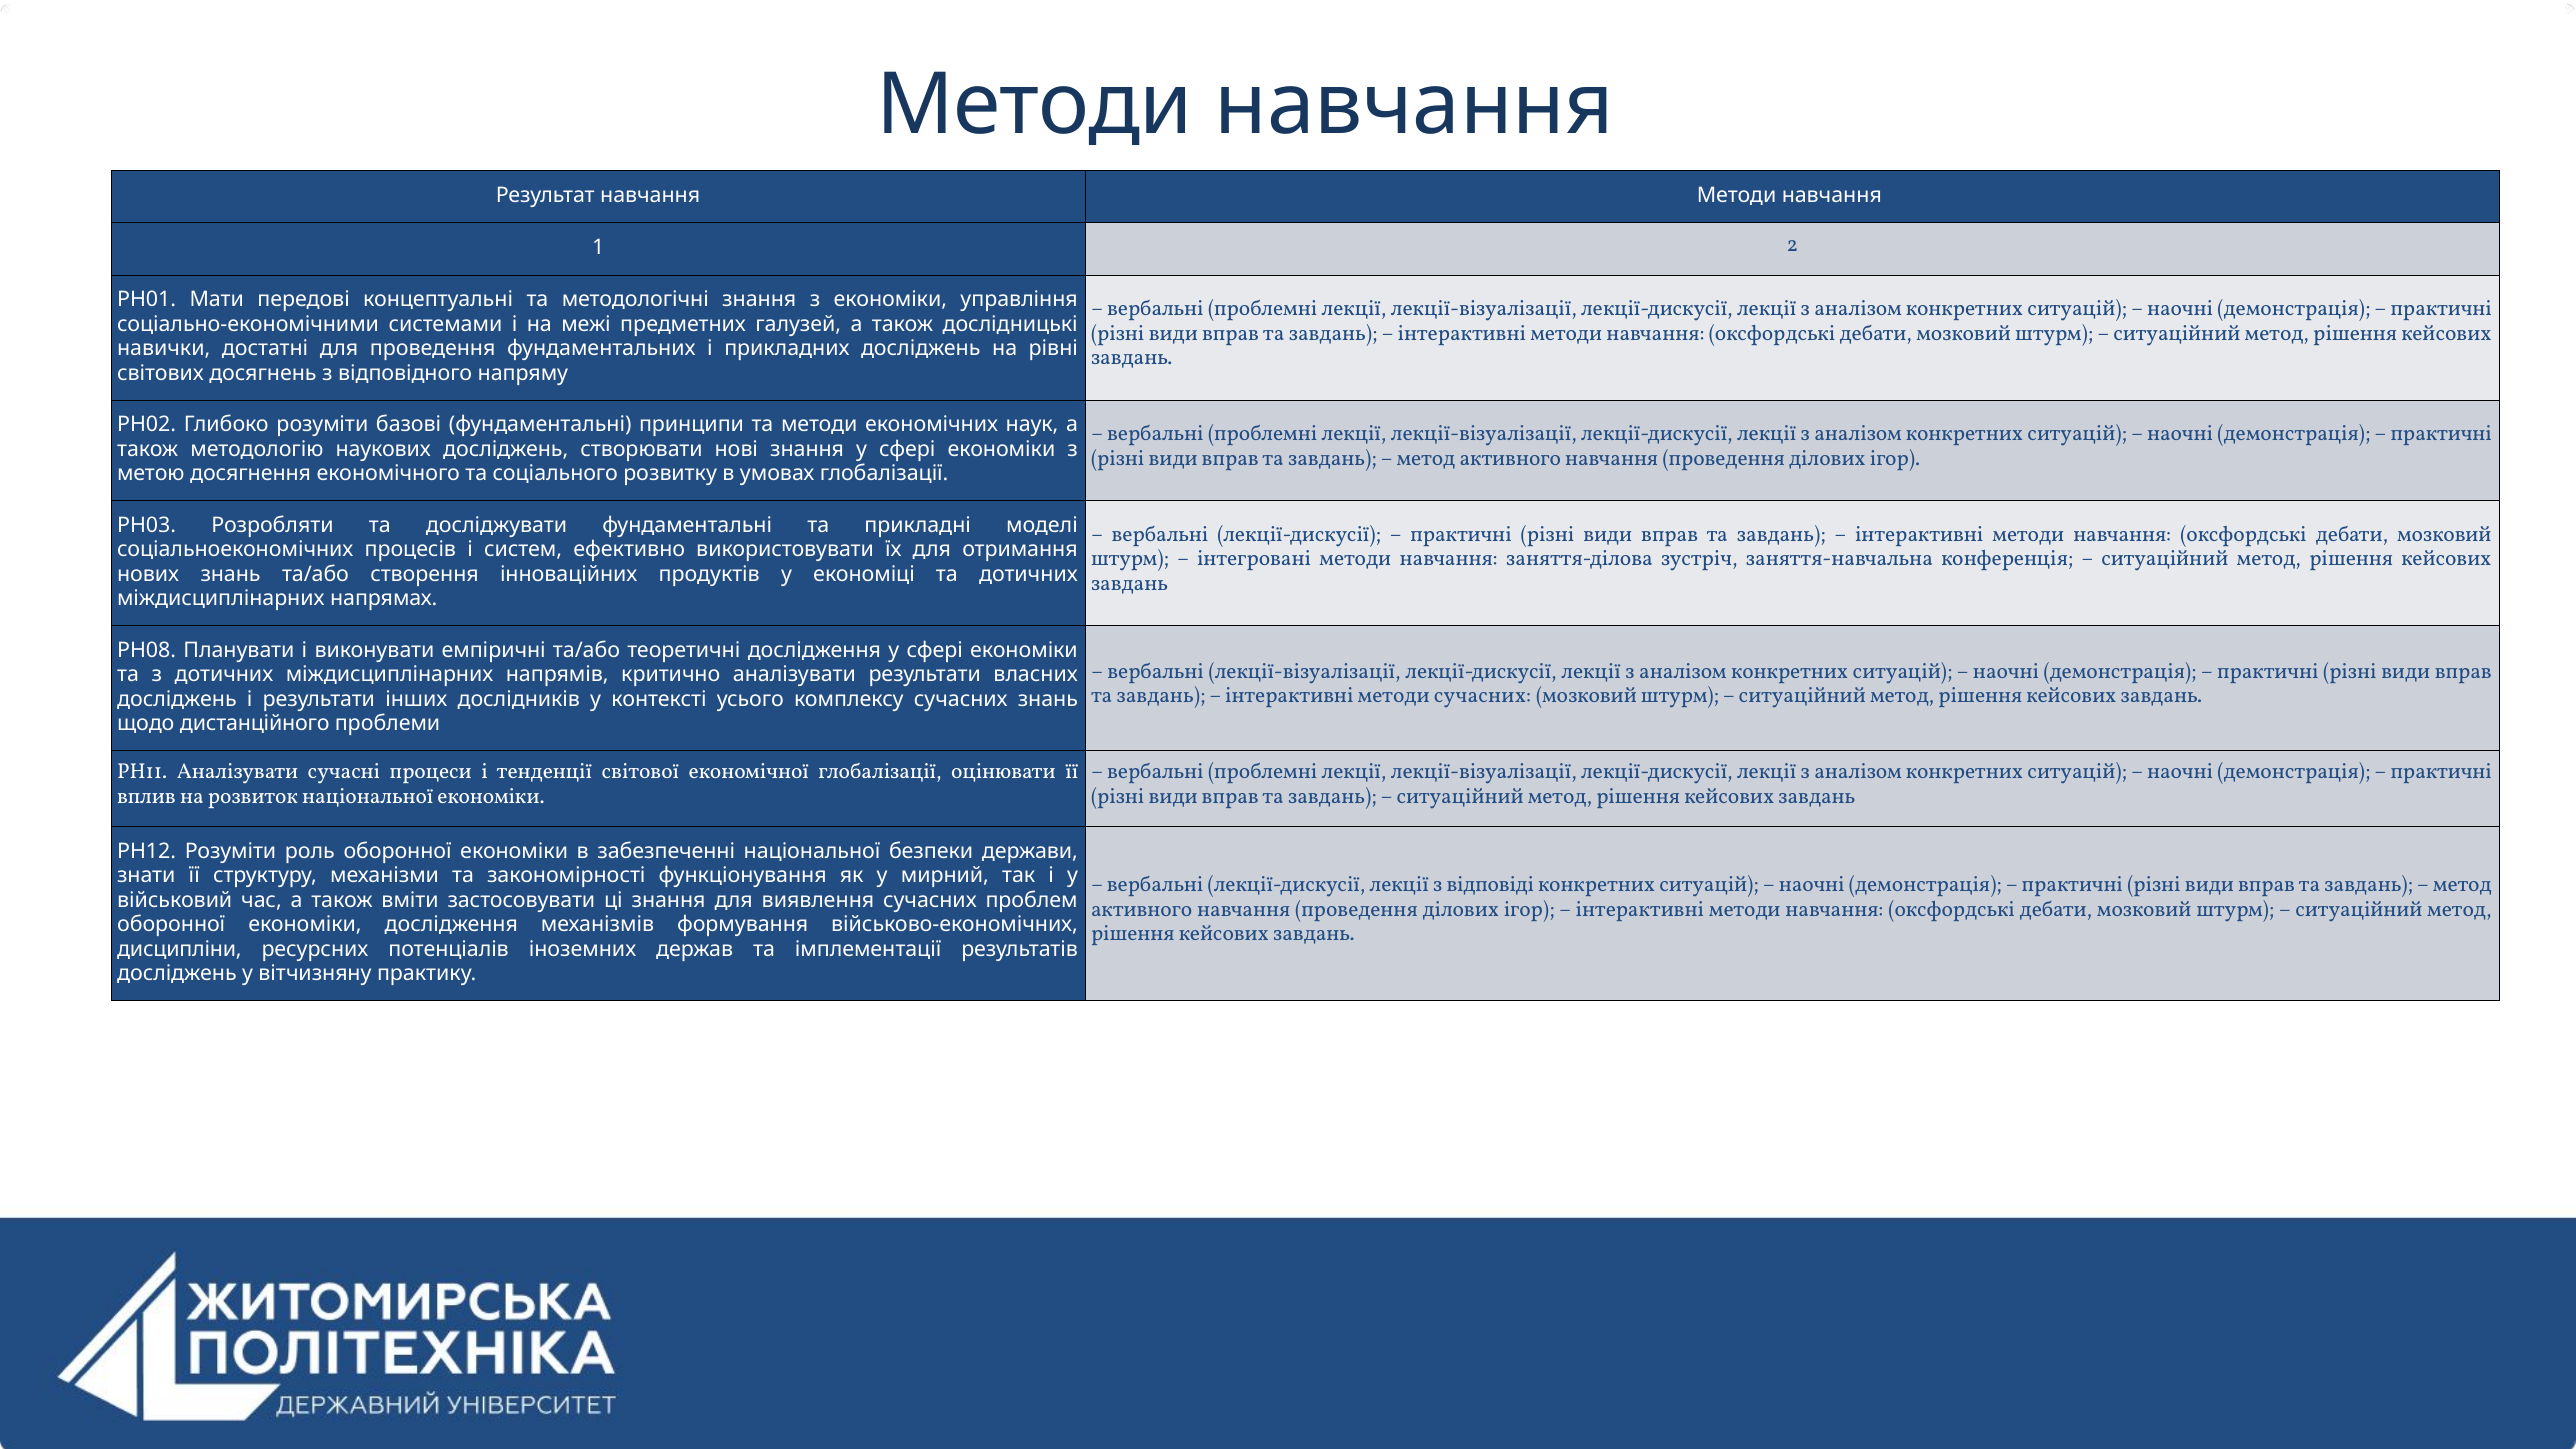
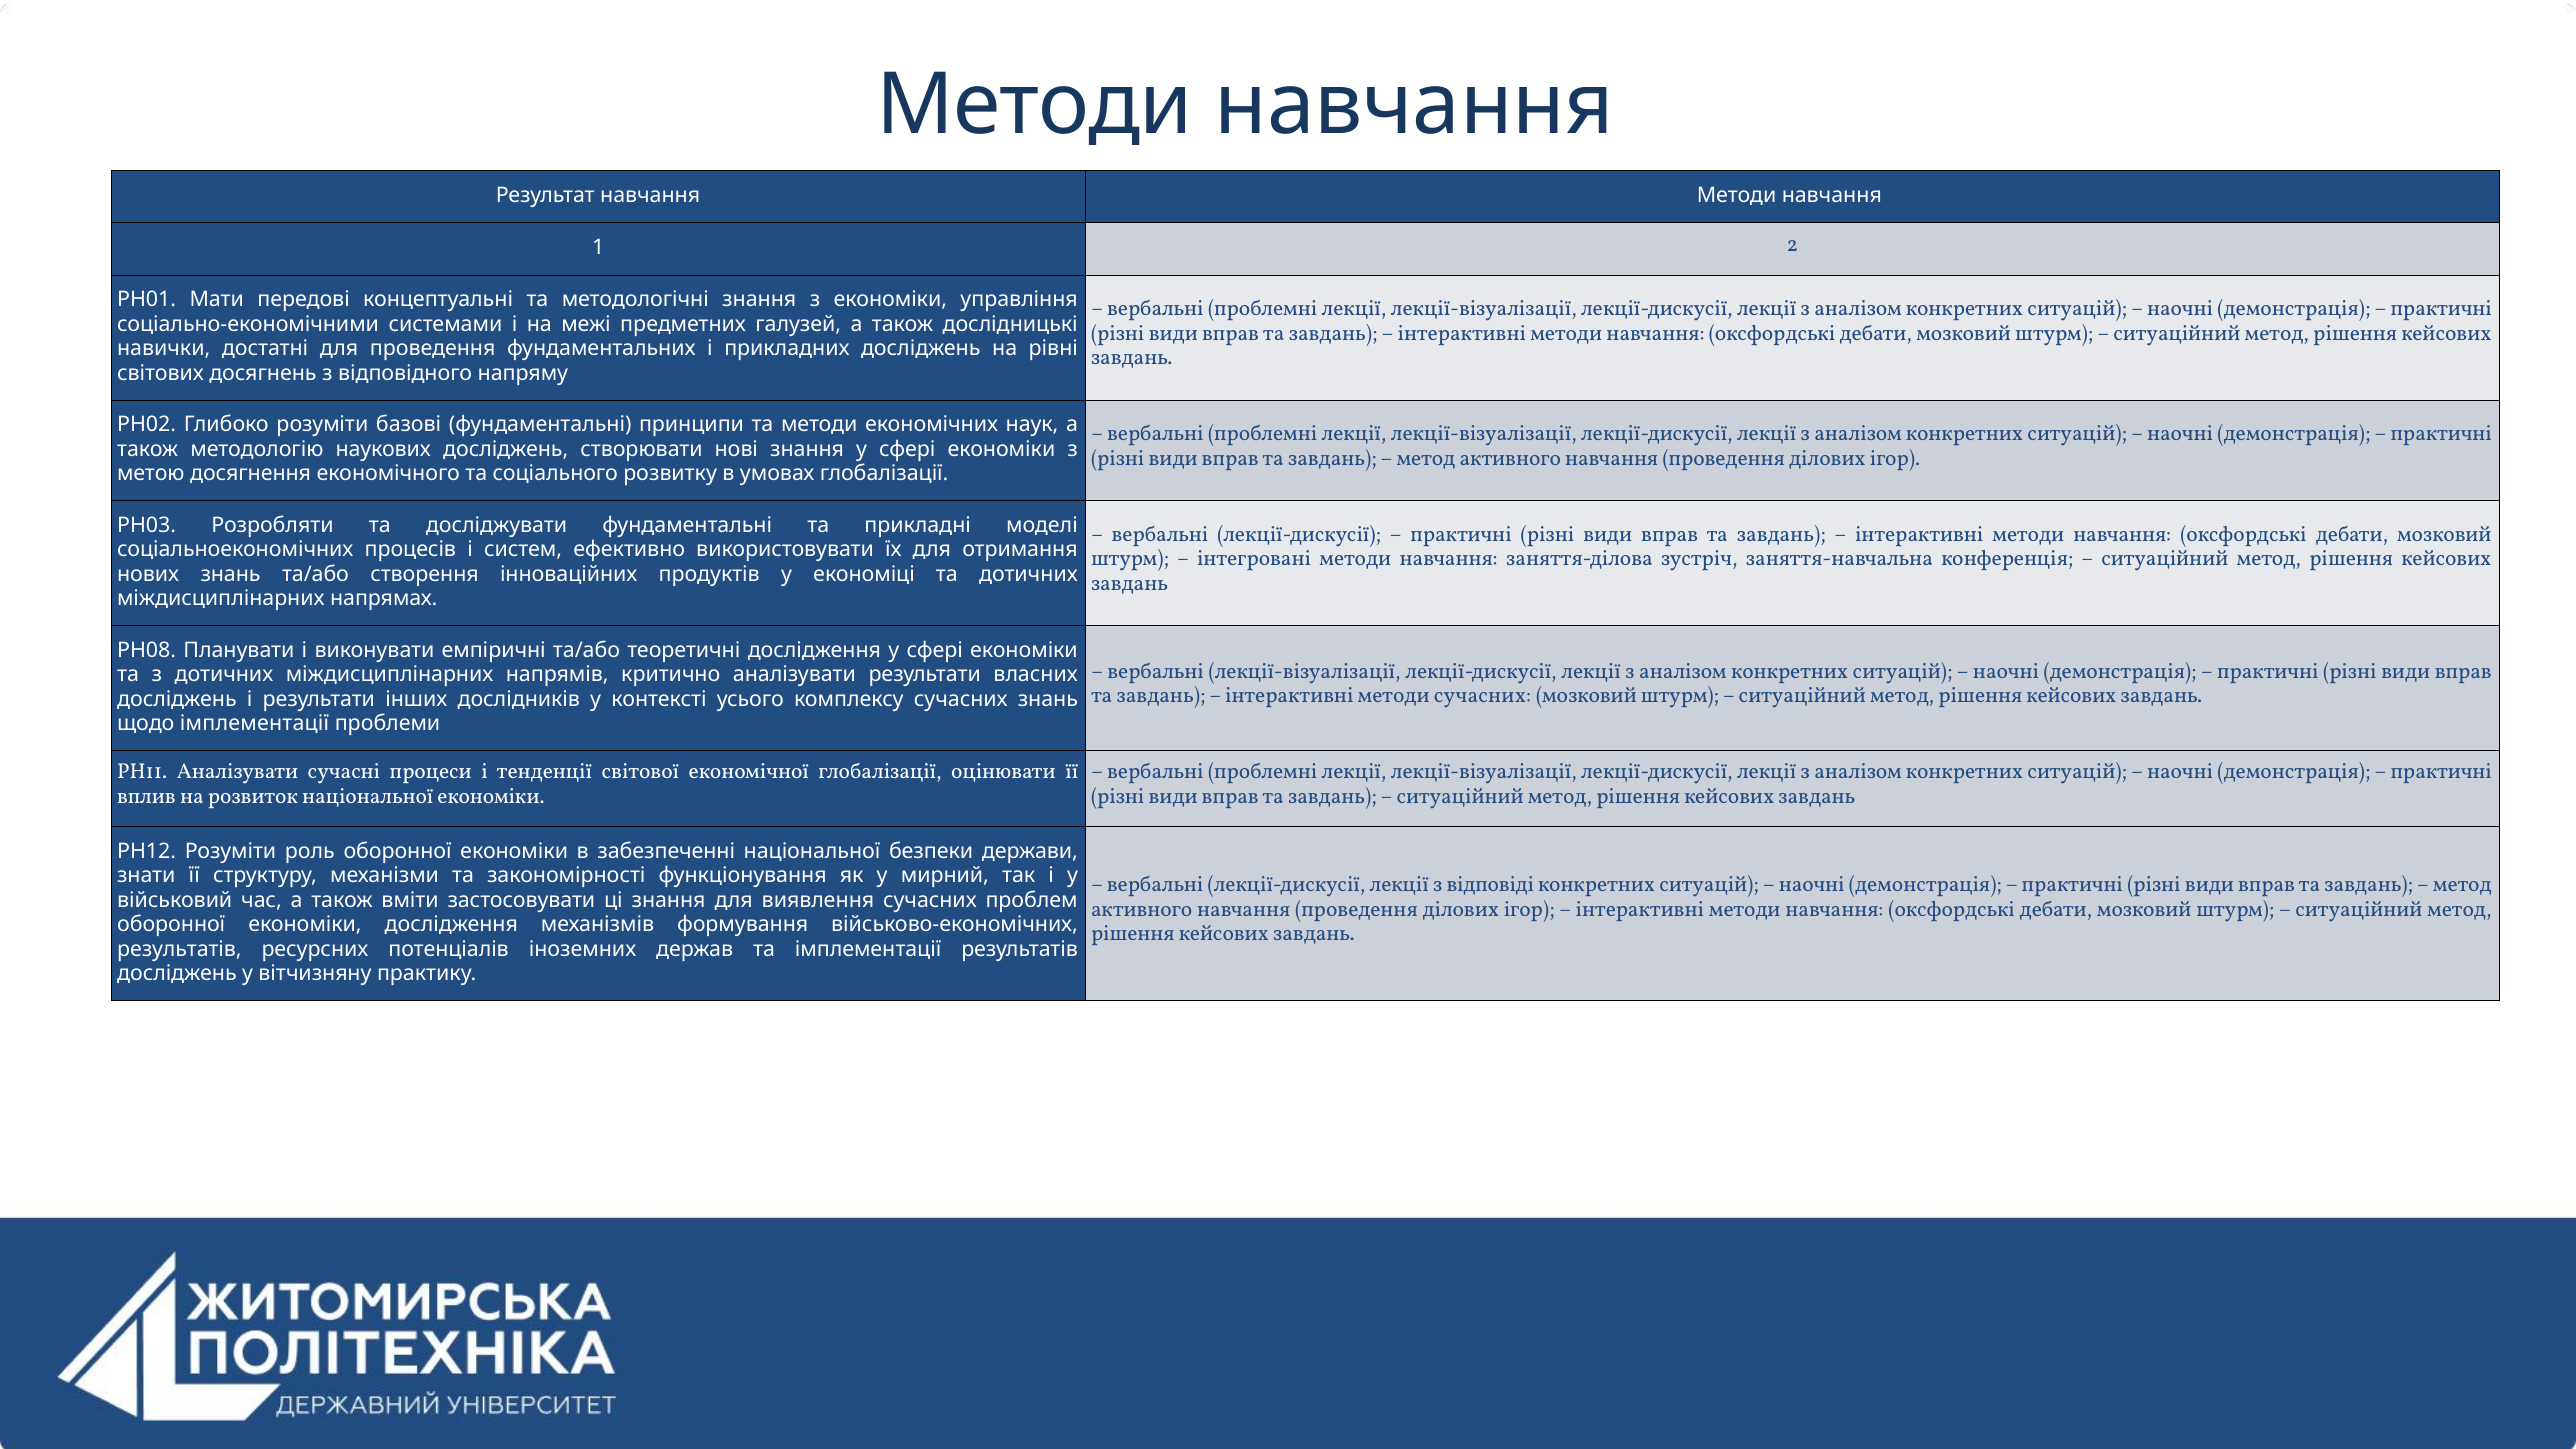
щодо дистанційного: дистанційного -> імплементації (255, 723)
дисципліни: дисципліни -> результатів (179, 949)
